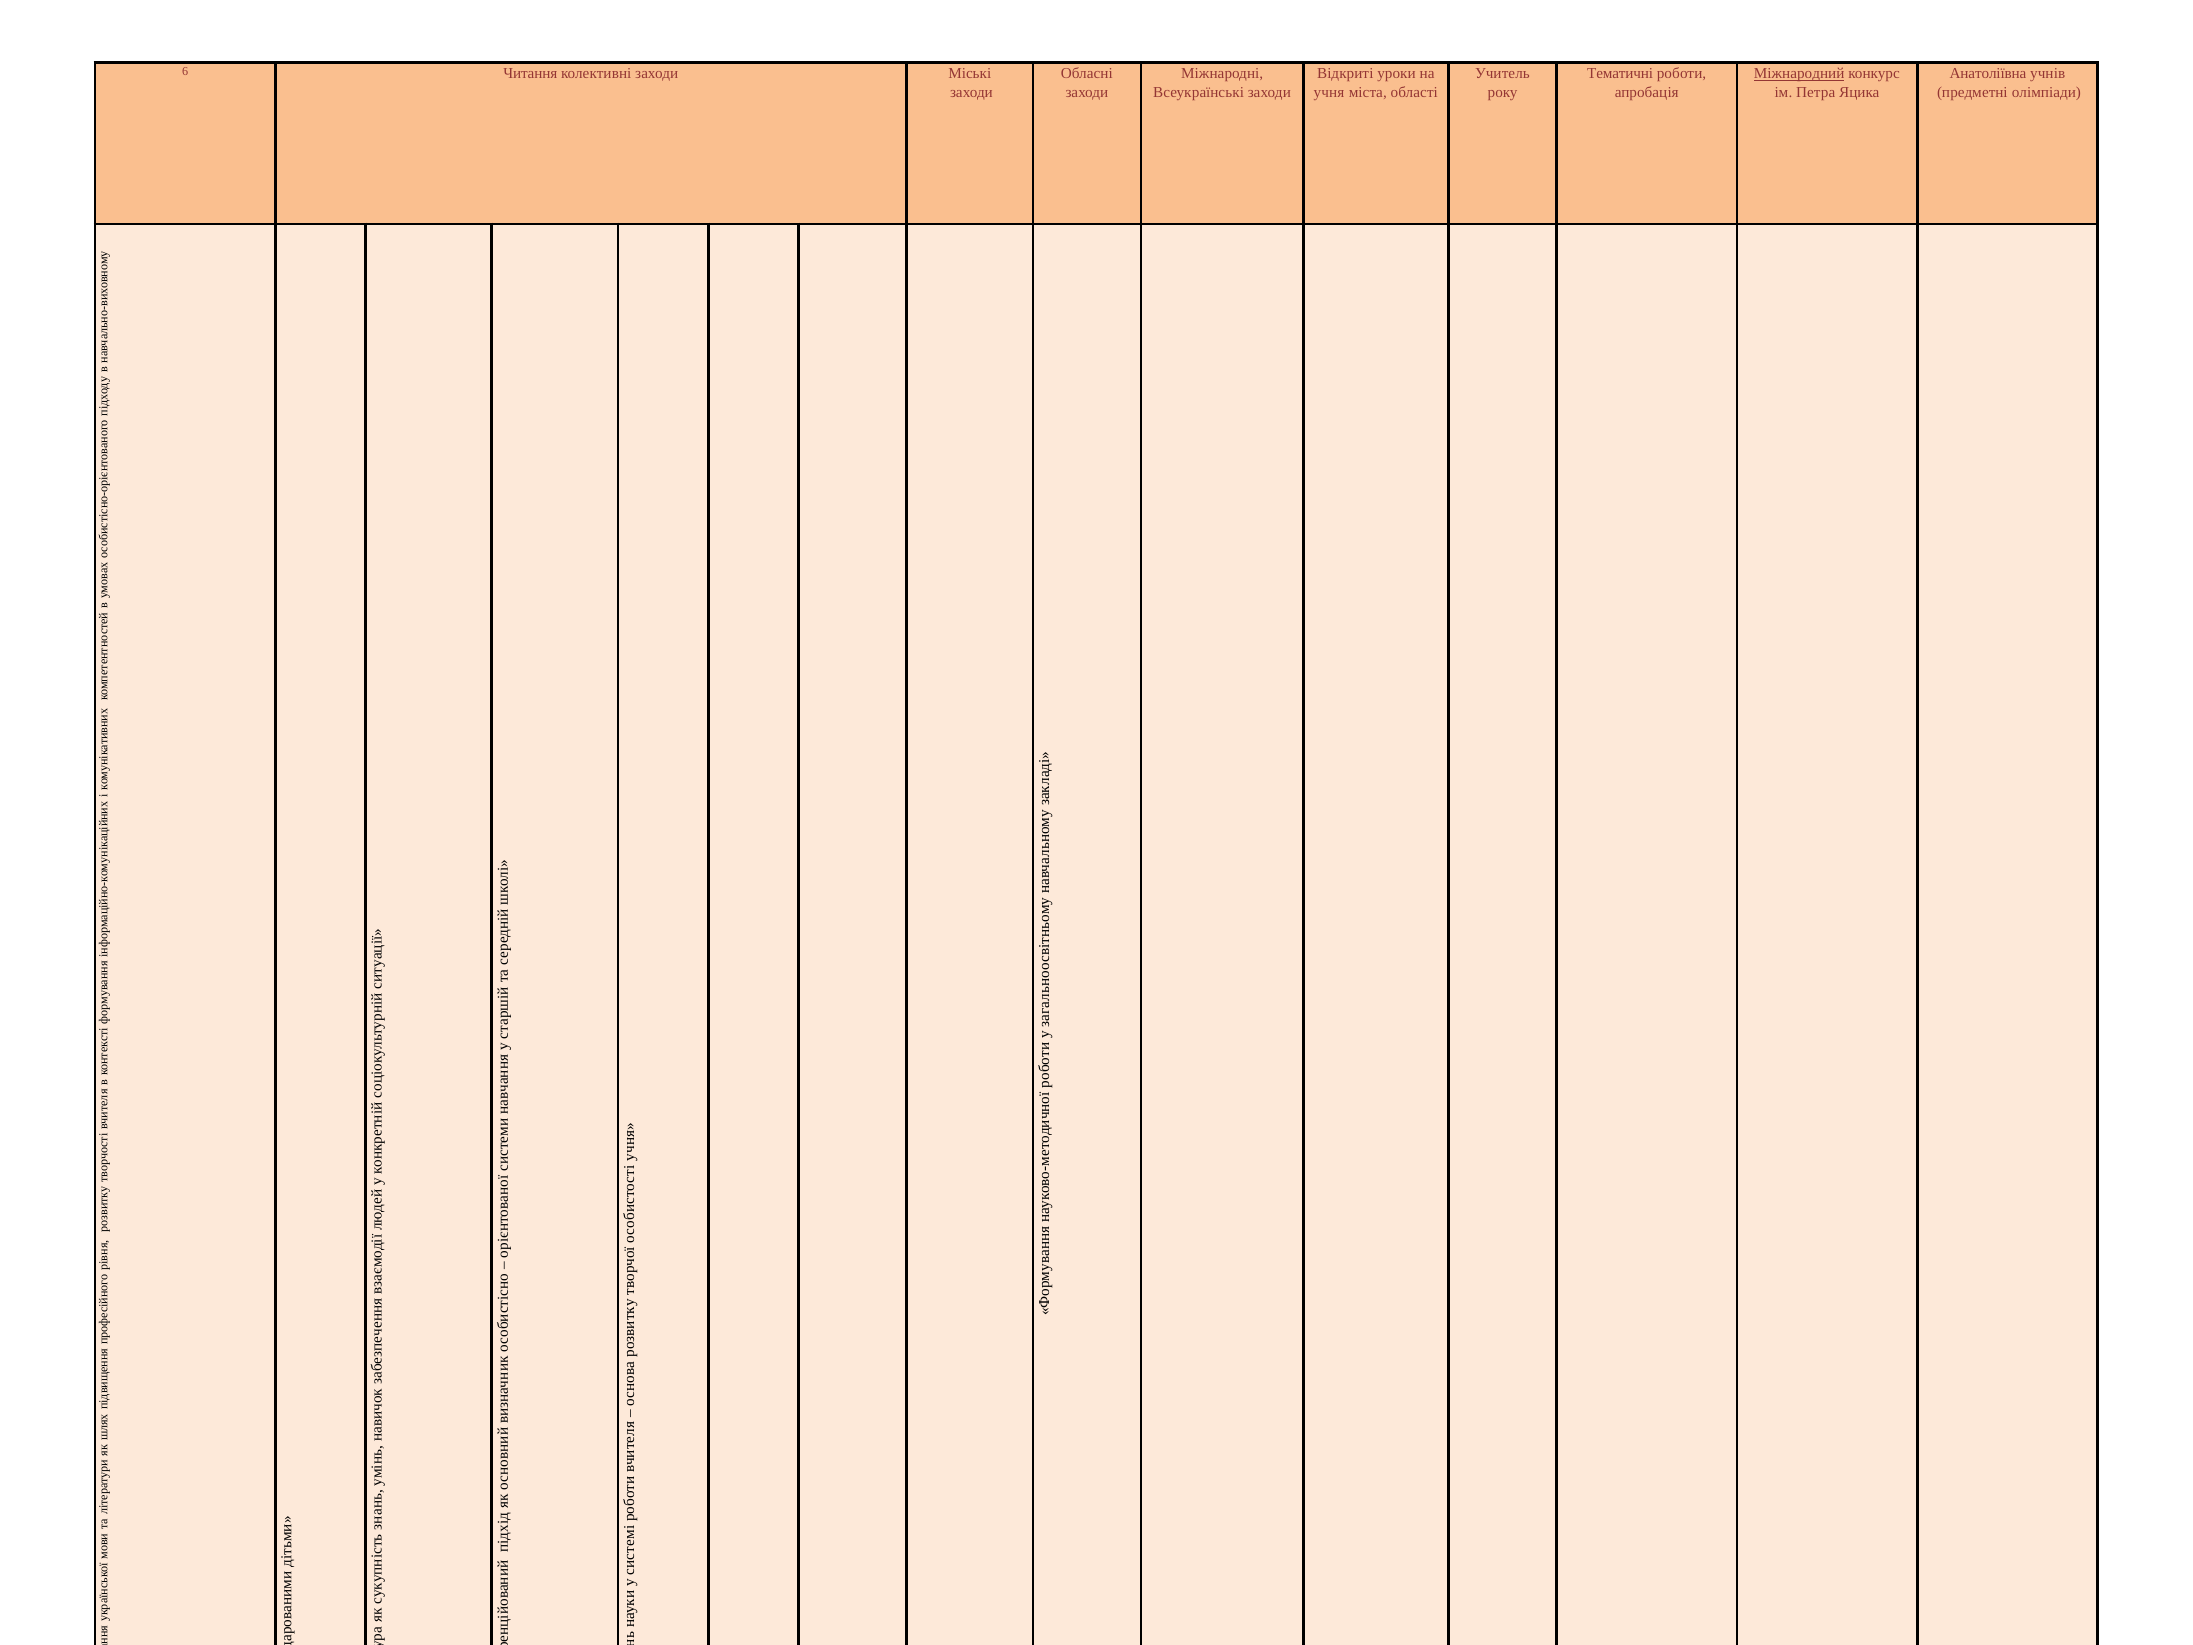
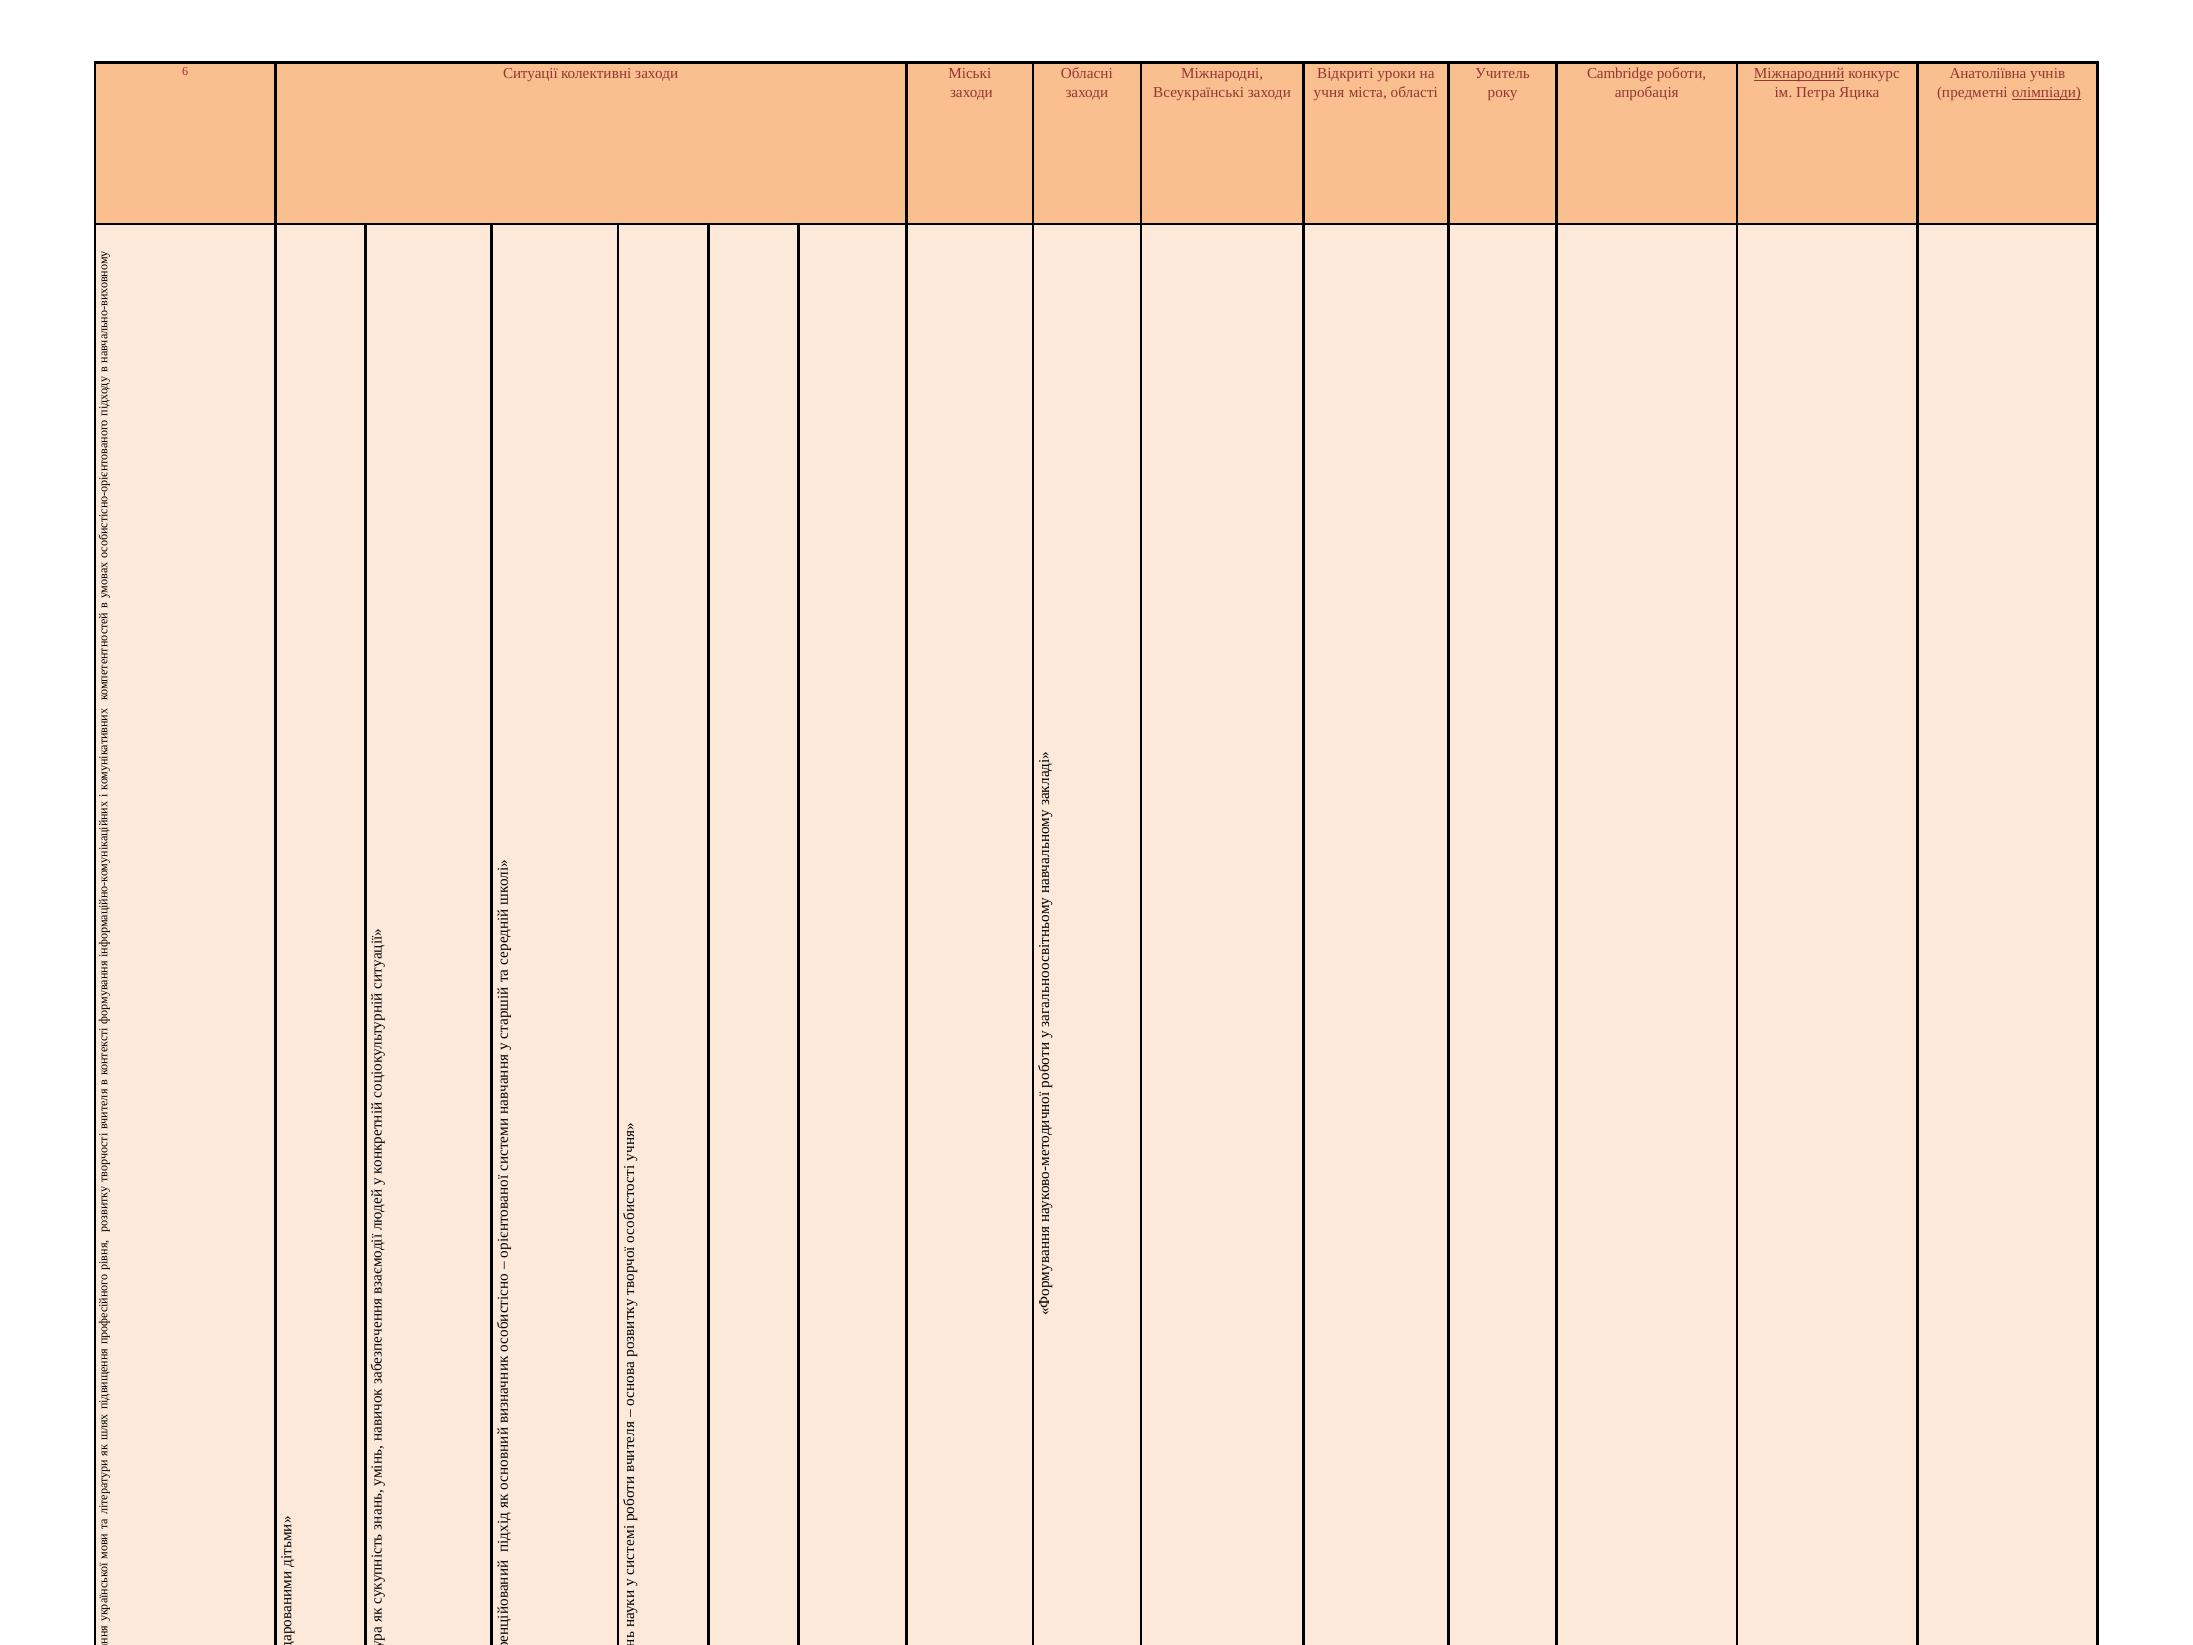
Читання: Читання -> Ситуації (530, 74)
Тематичні: Тематичні -> Cambridge (1620, 74)
олімпіади underline: none -> present (2046, 93)
